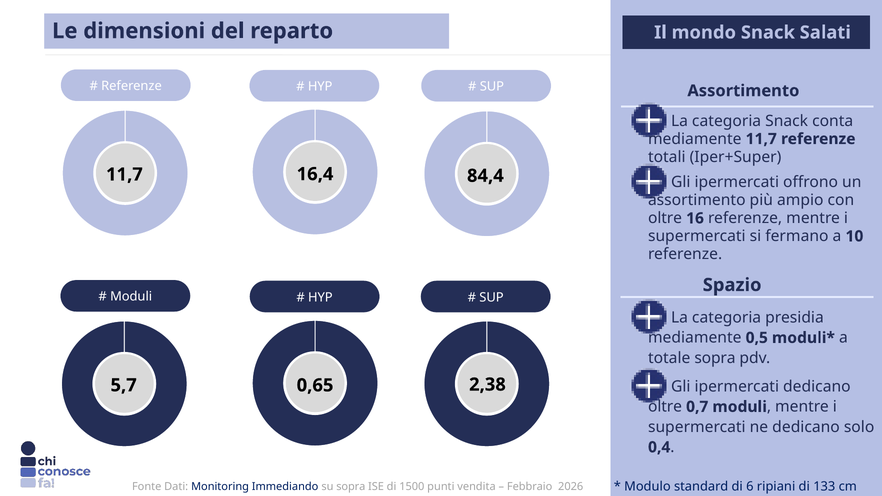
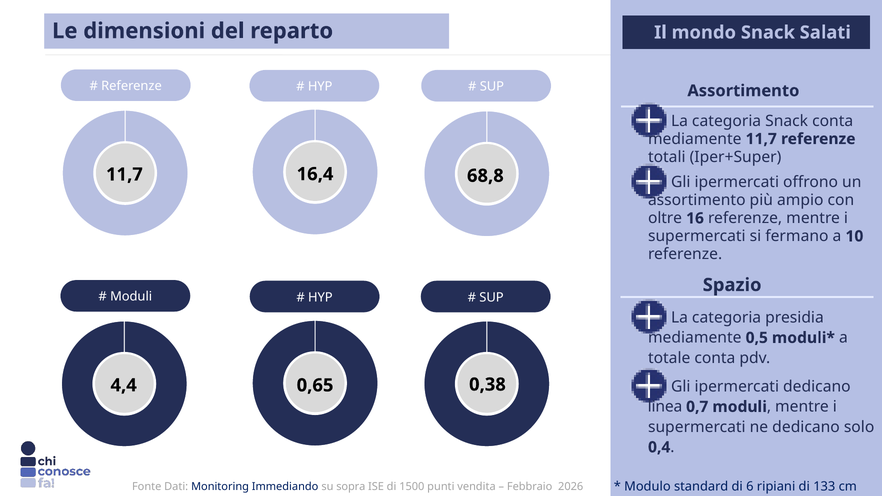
84,4: 84,4 -> 68,8 (485, 176)
sopra: sopra -> conta (715, 358)
2,38: 2,38 -> 0,38 (487, 385)
5,7: 5,7 -> 4,4 (124, 385)
oltre: oltre -> linea (665, 407)
